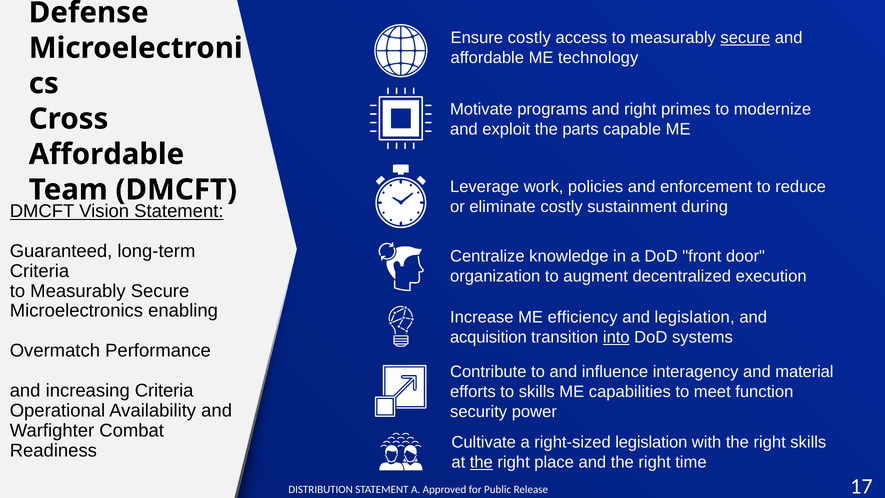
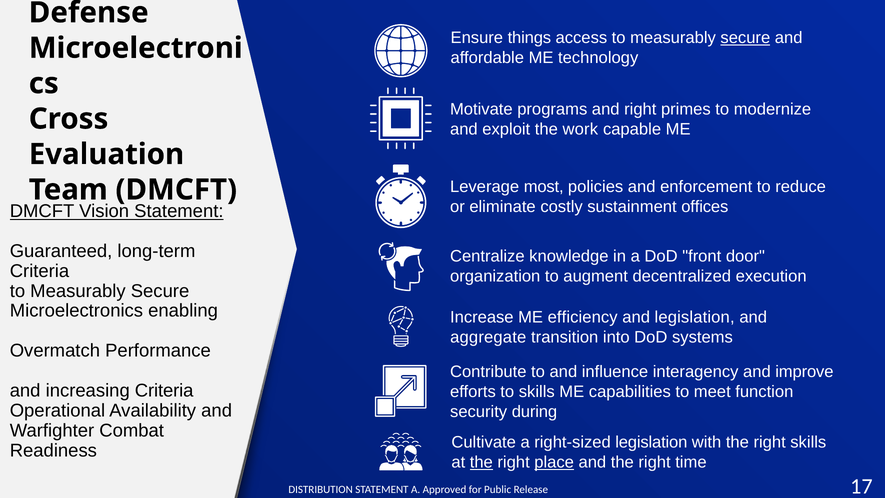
Ensure costly: costly -> things (529, 38)
parts: parts -> work (580, 129)
Affordable: Affordable -> Evaluation (106, 154)
work: work -> most (544, 187)
during: during -> offices (705, 207)
acquisition: acquisition -> aggregate (488, 337)
into underline: present -> none (616, 337)
material: material -> improve (804, 372)
power: power -> during (534, 411)
place underline: none -> present (554, 462)
